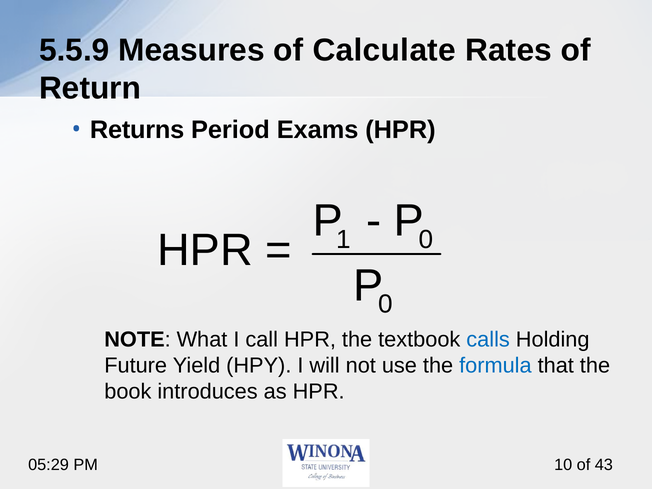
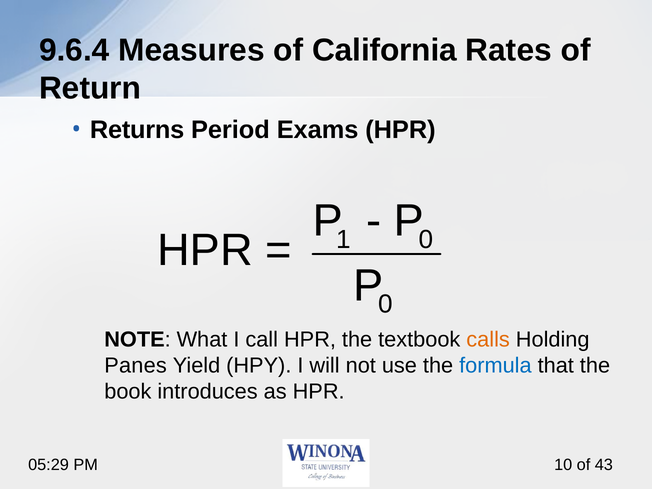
5.5.9: 5.5.9 -> 9.6.4 (74, 50)
Calculate: Calculate -> California (385, 50)
calls colour: blue -> orange (488, 339)
Future: Future -> Panes (136, 365)
